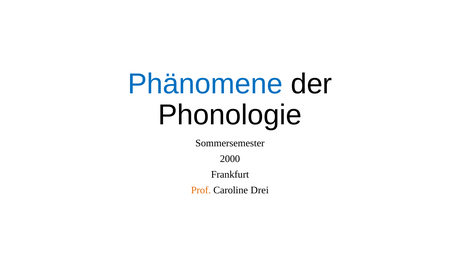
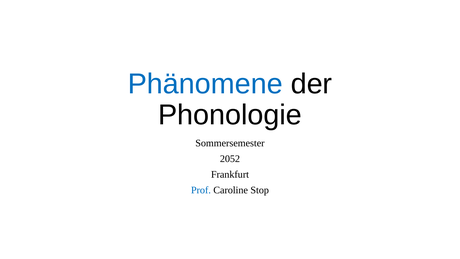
2000: 2000 -> 2052 (230, 159)
Prof colour: orange -> blue (201, 190)
Drei: Drei -> Stop (260, 190)
